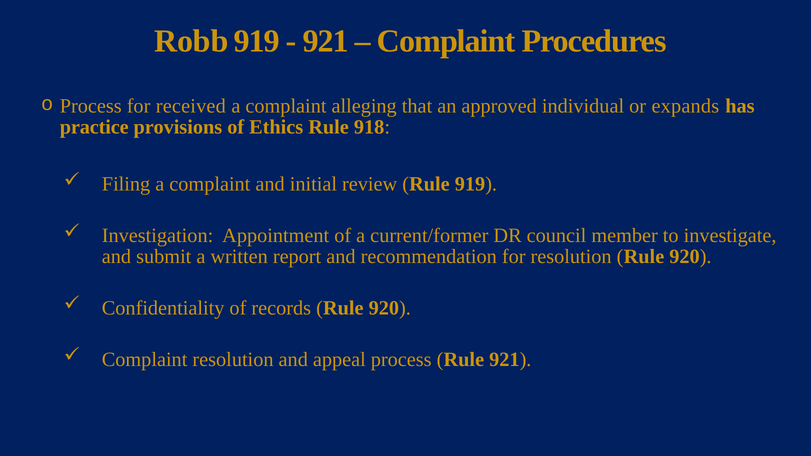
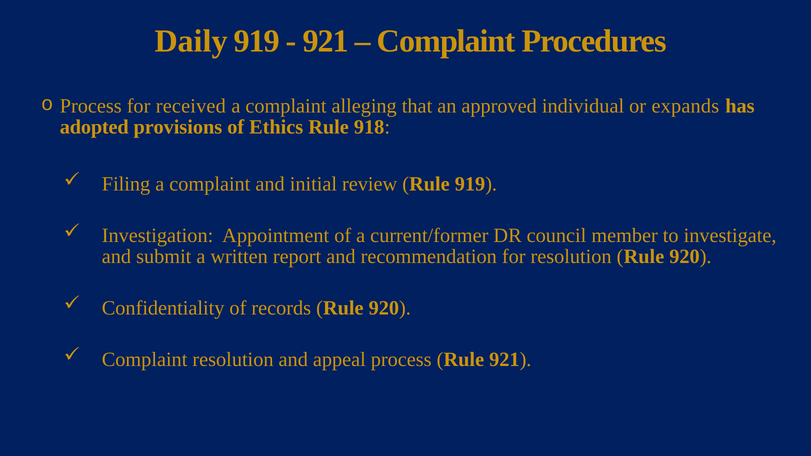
Robb: Robb -> Daily (191, 41)
practice: practice -> adopted (94, 127)
